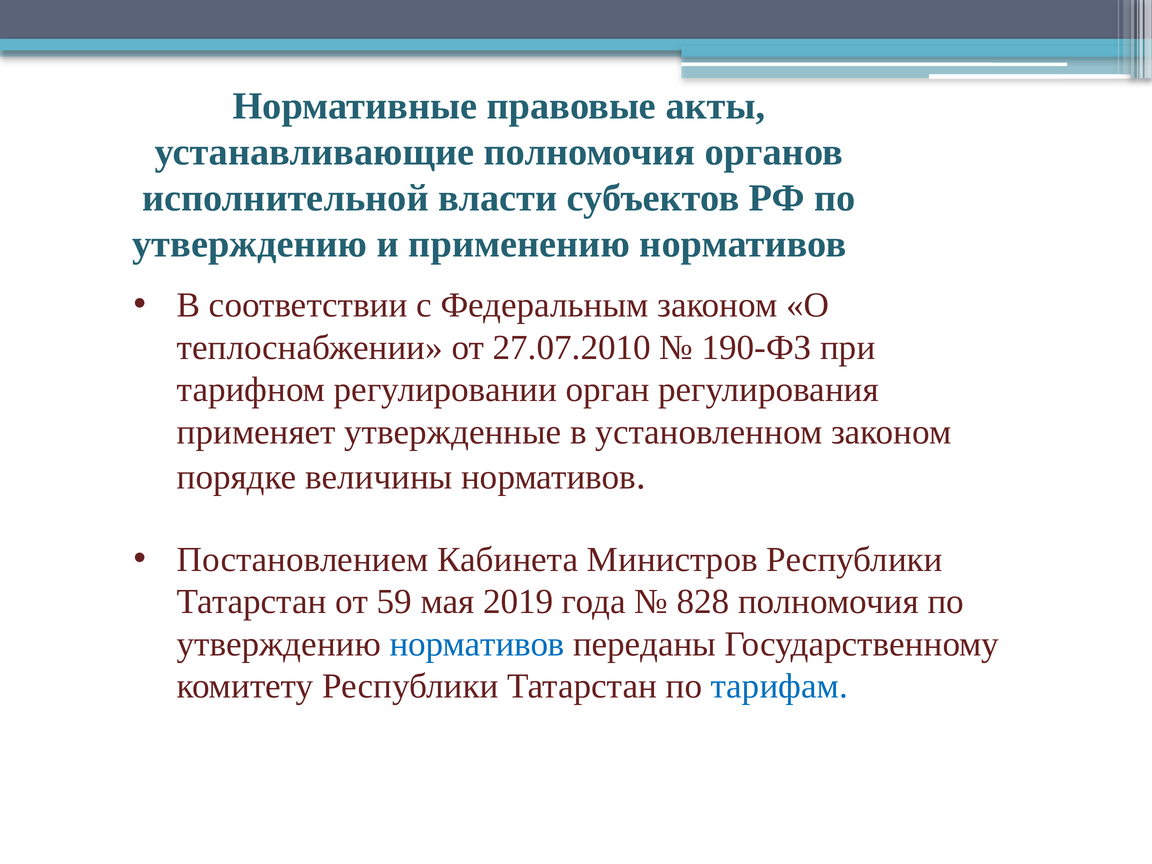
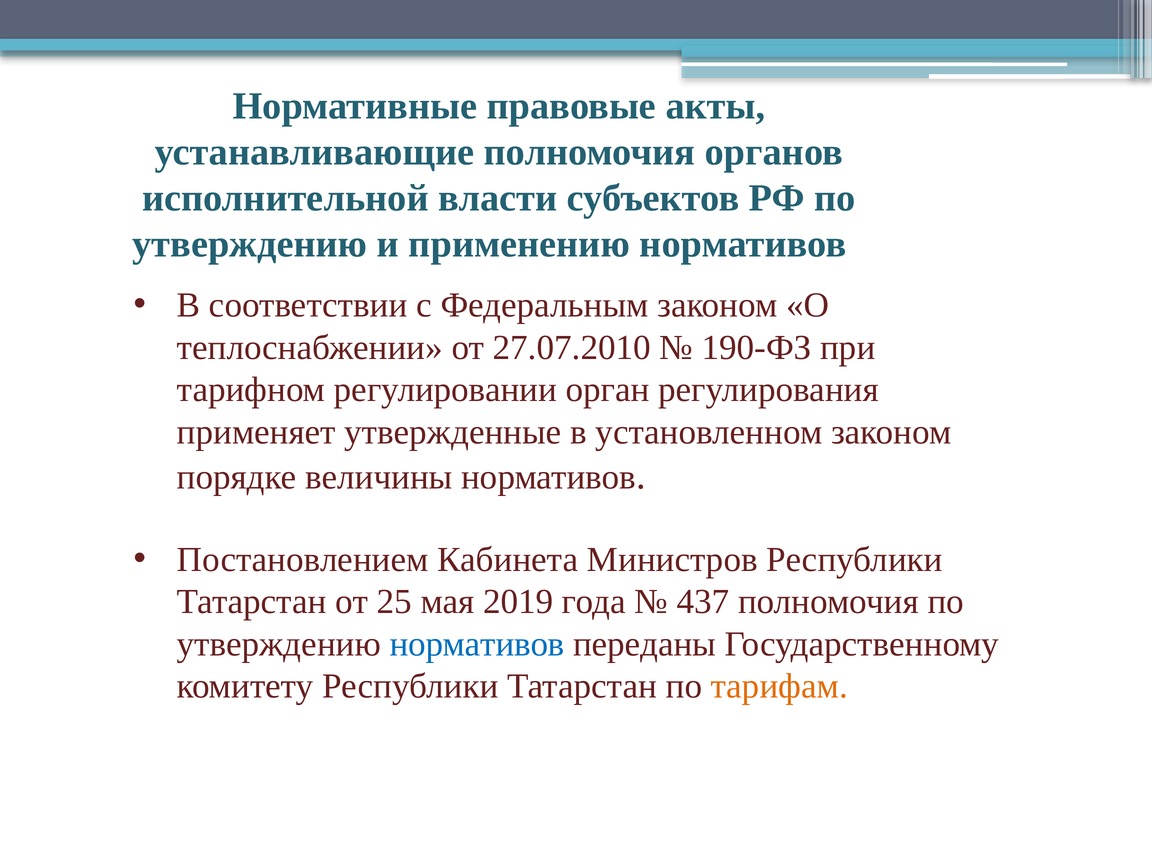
59: 59 -> 25 (394, 602)
828: 828 -> 437 (703, 602)
тарифам colour: blue -> orange (779, 686)
